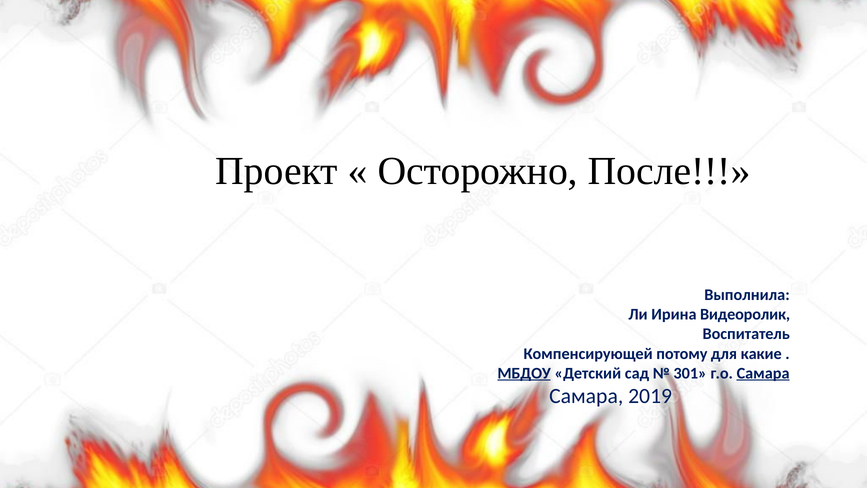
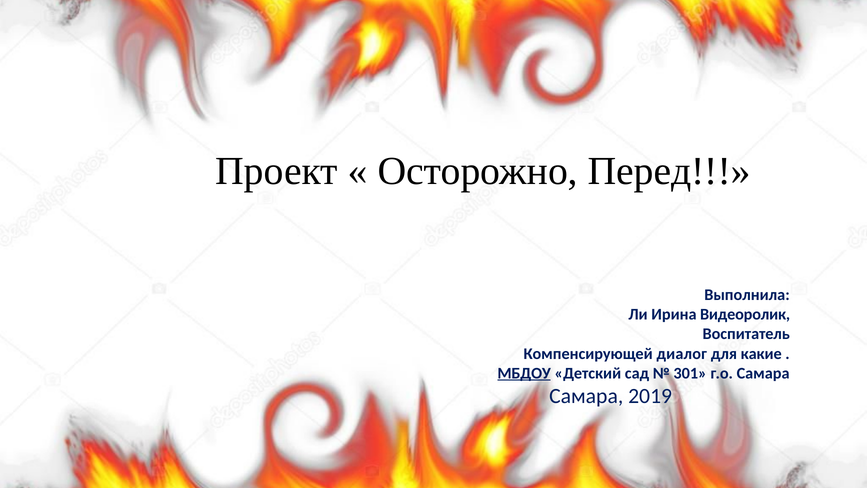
После: После -> Перед (669, 171)
потому: потому -> диалог (682, 353)
Самара underline: present -> none (763, 373)
